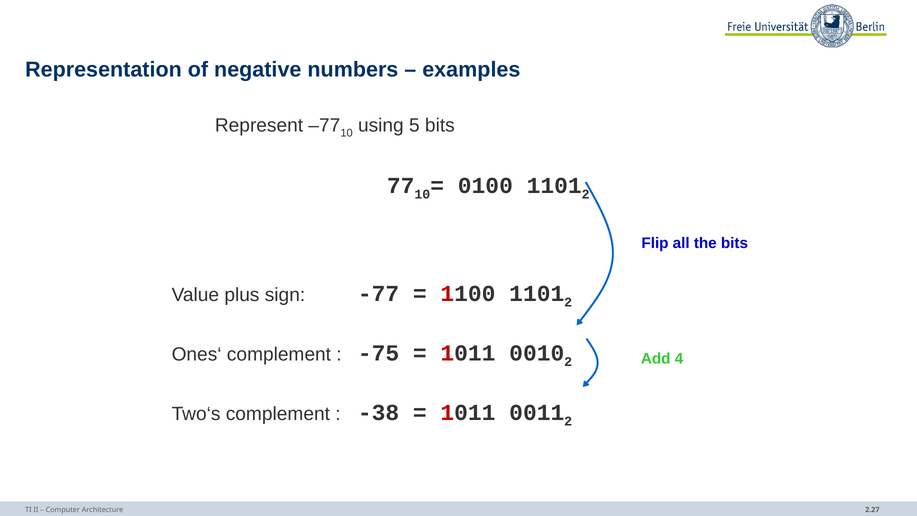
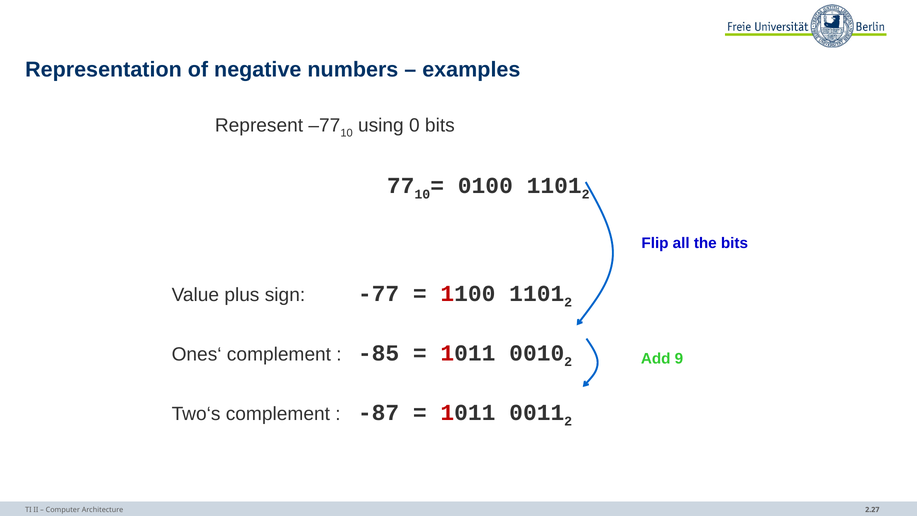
5: 5 -> 0 (414, 125)
-75: -75 -> -85 (379, 353)
4: 4 -> 9 (679, 359)
-38: -38 -> -87 (379, 412)
